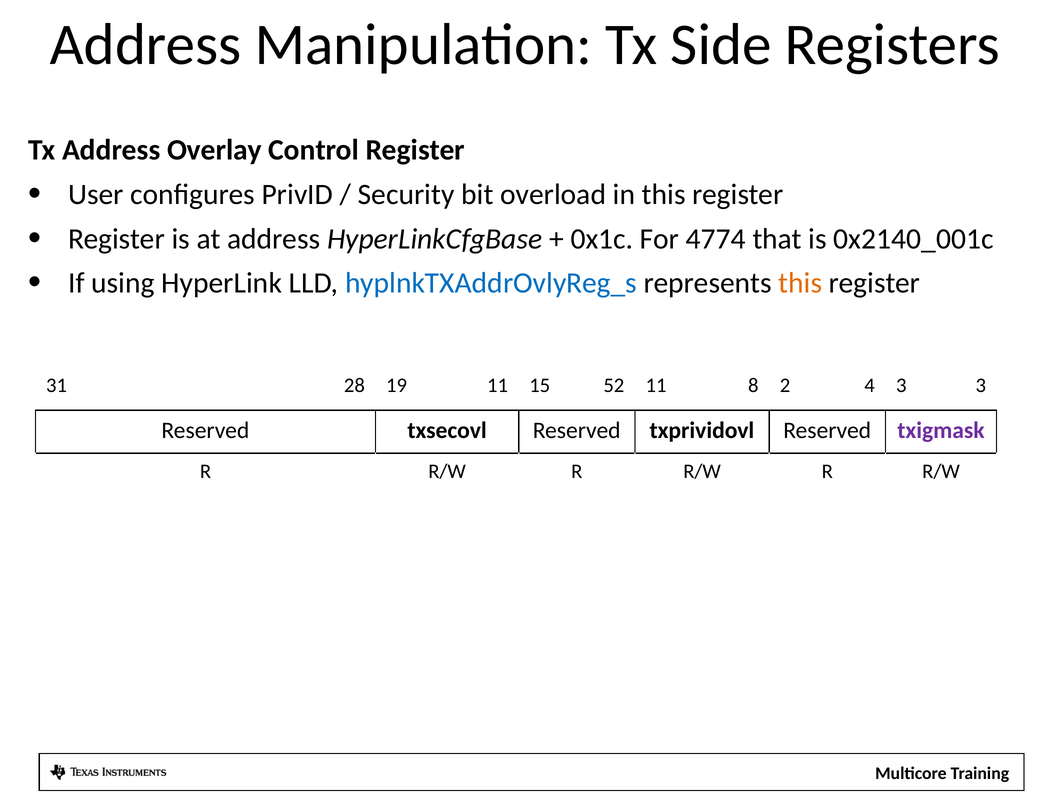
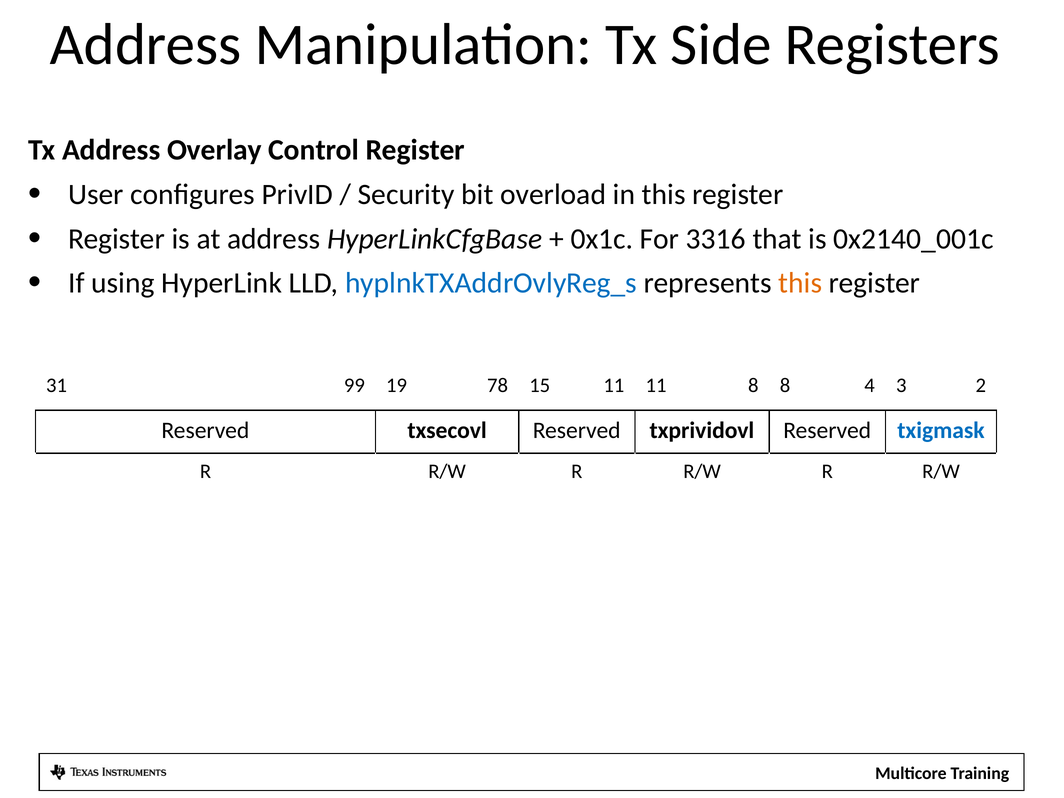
4774: 4774 -> 3316 (716, 239)
28: 28 -> 99 (354, 385)
19 11: 11 -> 78 (498, 385)
15 52: 52 -> 11 (614, 385)
8 2: 2 -> 8 (785, 385)
3 3: 3 -> 2 (981, 385)
txigmask colour: purple -> blue (941, 430)
